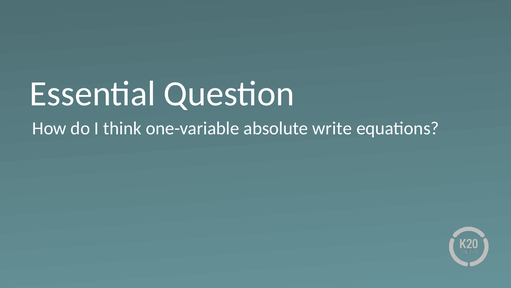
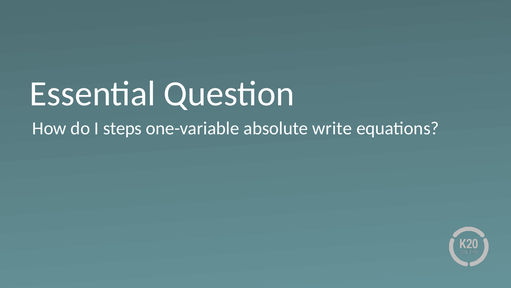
think: think -> steps (122, 128)
